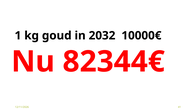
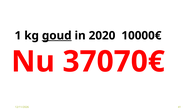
goud underline: none -> present (57, 36)
2032: 2032 -> 2020 (102, 36)
82344€: 82344€ -> 37070€ (114, 62)
